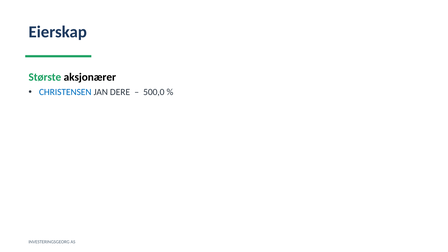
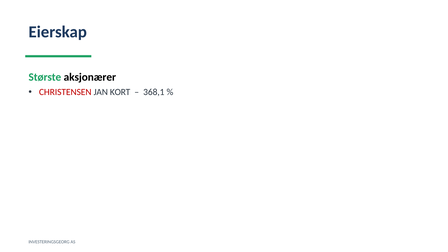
CHRISTENSEN colour: blue -> red (65, 92)
DERE: DERE -> KORT (120, 92)
500,0: 500,0 -> 368,1 (154, 92)
